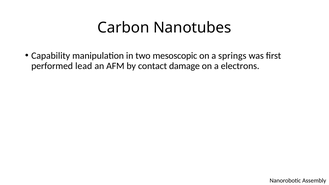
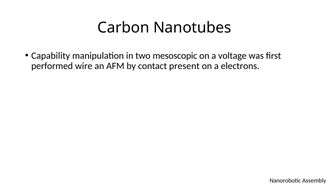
springs: springs -> voltage (232, 56)
lead: lead -> wire (84, 66)
damage: damage -> present (184, 66)
